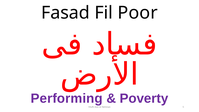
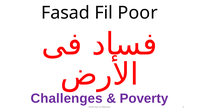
Performing: Performing -> Challenges (67, 98)
